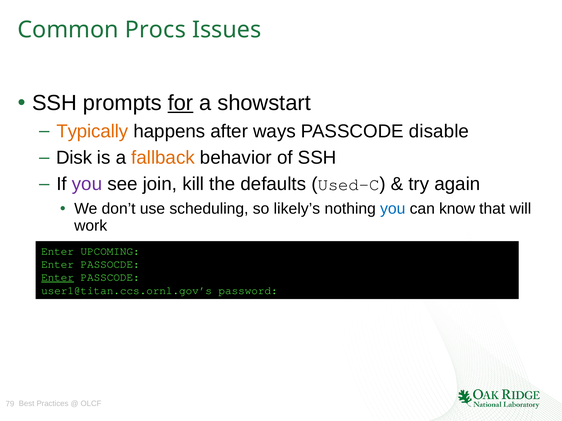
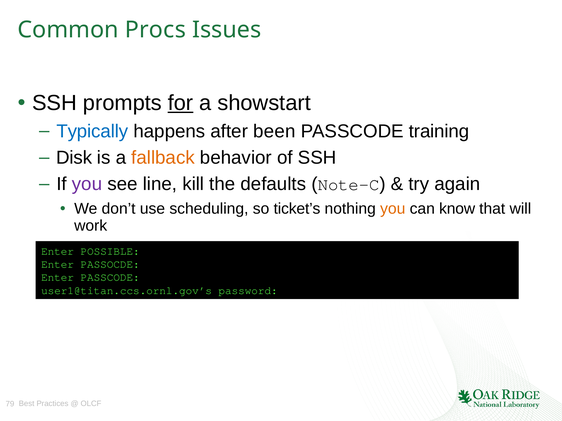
Typically colour: orange -> blue (92, 131)
ways: ways -> been (274, 131)
disable: disable -> training (439, 131)
join: join -> line (160, 184)
Used-C: Used-C -> Note-C (349, 185)
likely’s: likely’s -> ticket’s (297, 209)
you colour: blue -> orange (393, 209)
UPCOMING: UPCOMING -> POSSIBLE (110, 251)
Enter underline: present -> none (58, 278)
